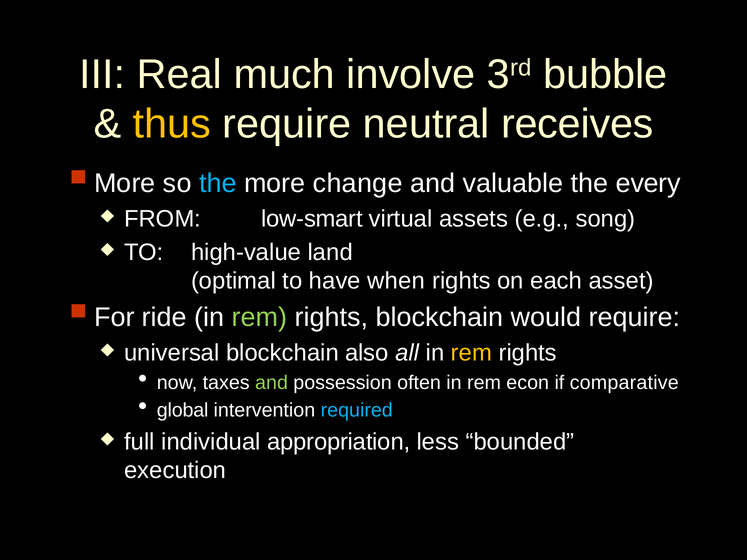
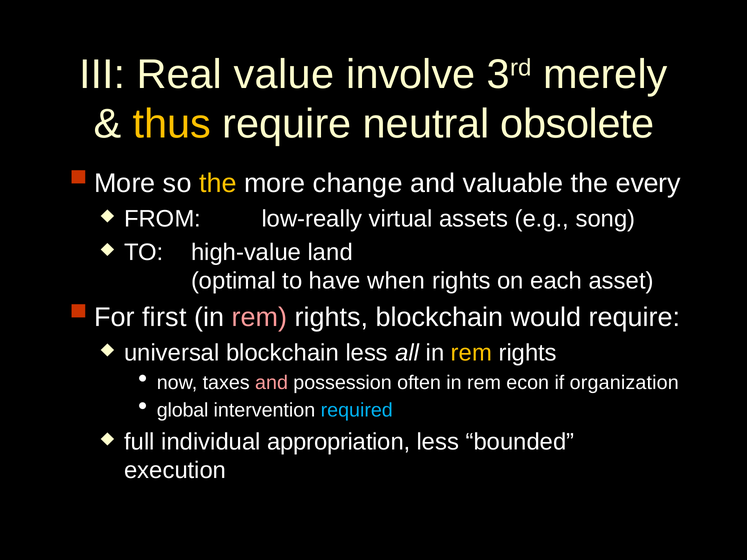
much: much -> value (284, 74)
bubble: bubble -> merely (605, 74)
receives: receives -> obsolete (577, 124)
the colour: light blue -> yellow (218, 184)
low-smart: low-smart -> low-really (312, 219)
ride: ride -> first (164, 318)
rem colour: light green -> pink (260, 318)
blockchain also: also -> less (367, 353)
and colour: light green -> pink (272, 383)
comparative: comparative -> organization (624, 383)
